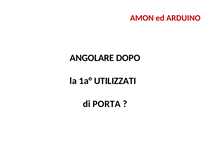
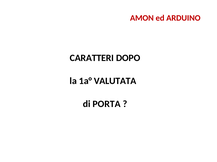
ANGOLARE: ANGOLARE -> CARATTERI (92, 58)
UTILIZZATI: UTILIZZATI -> VALUTATA (115, 81)
